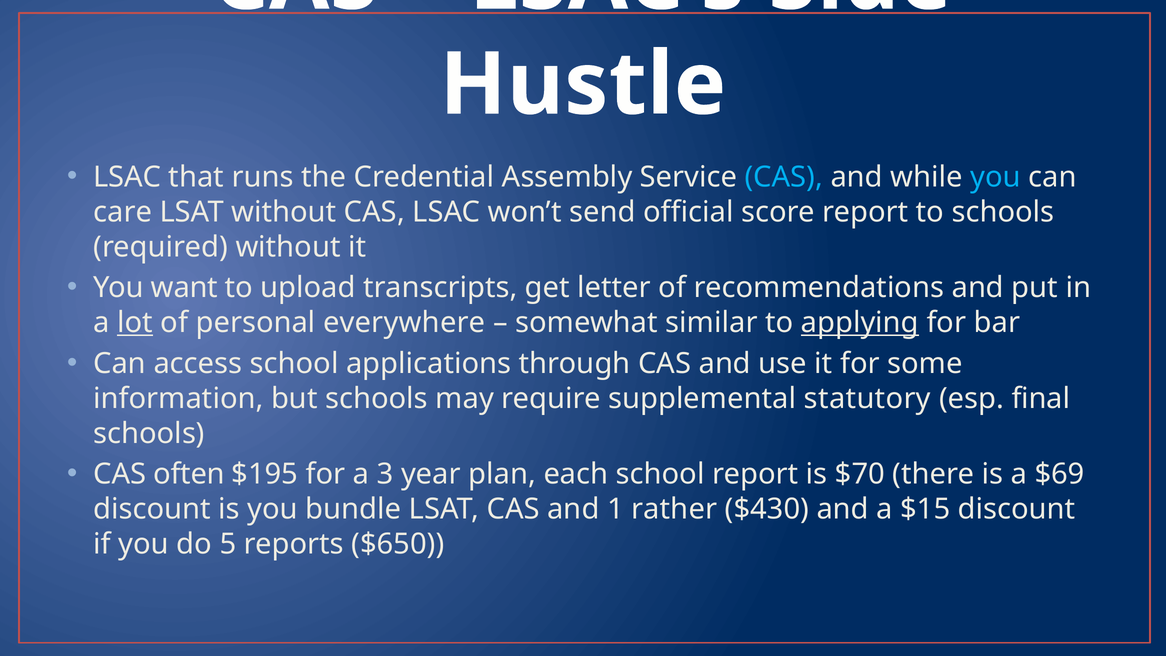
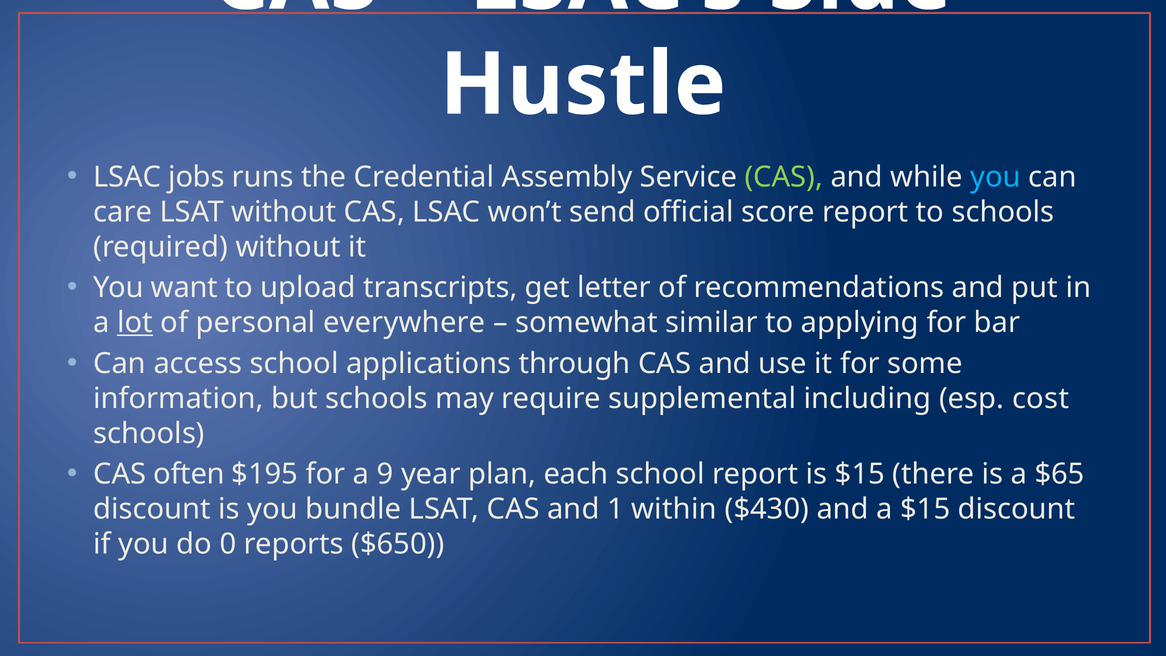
that: that -> jobs (196, 177)
CAS colour: light blue -> light green (784, 177)
applying underline: present -> none (860, 323)
statutory: statutory -> including (867, 398)
final: final -> cost (1041, 398)
3: 3 -> 9 (385, 474)
is $70: $70 -> $15 (860, 474)
$69: $69 -> $65 (1060, 474)
rather: rather -> within (674, 509)
5: 5 -> 0 (228, 544)
